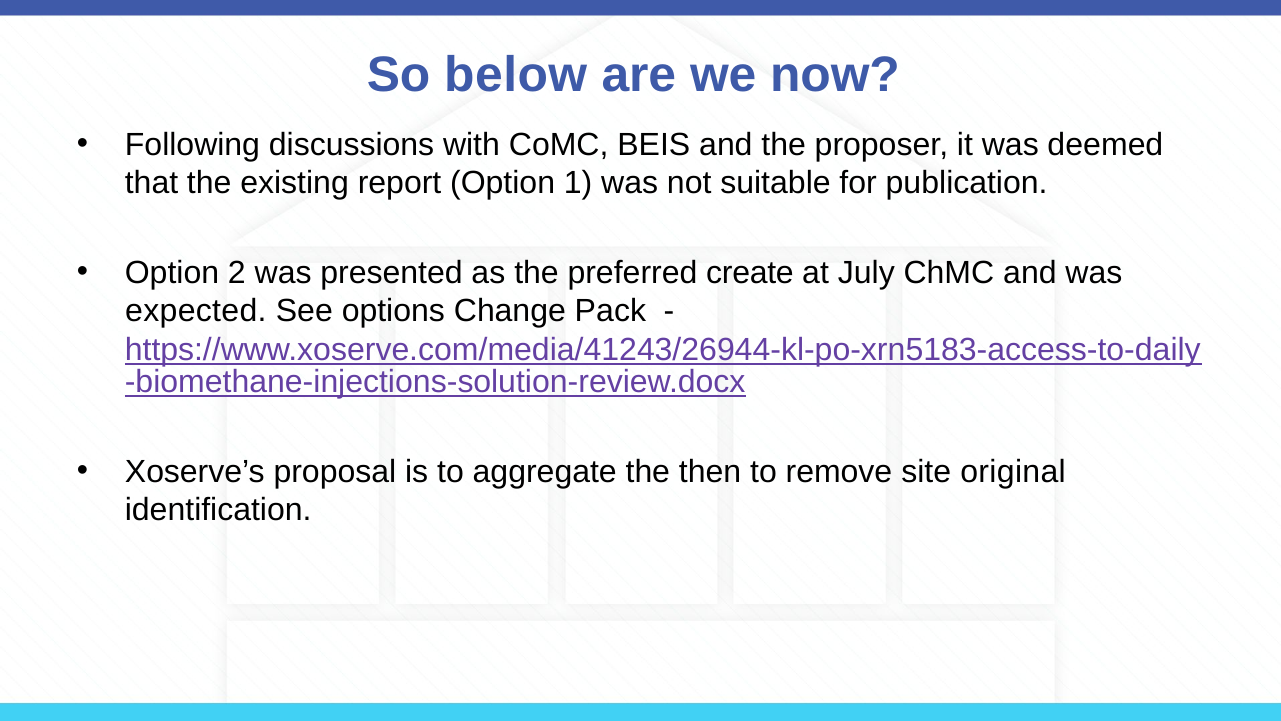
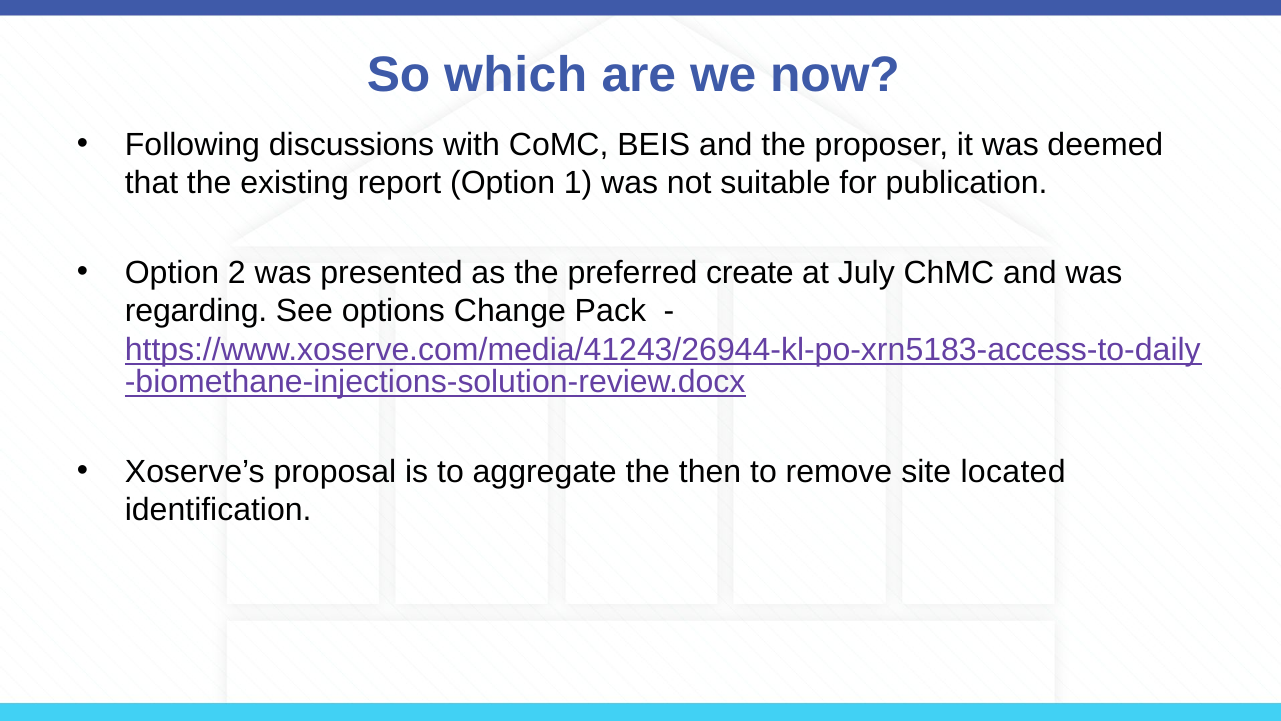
below: below -> which (516, 75)
expected: expected -> regarding (196, 311)
original: original -> located (1013, 471)
